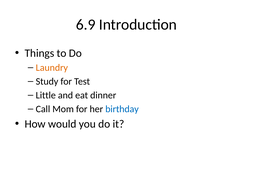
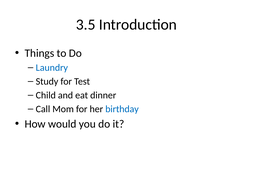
6.9: 6.9 -> 3.5 (86, 24)
Laundry colour: orange -> blue (52, 68)
Little: Little -> Child (46, 95)
